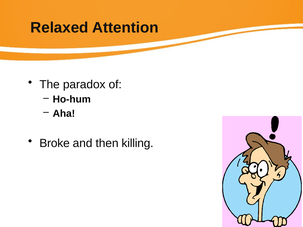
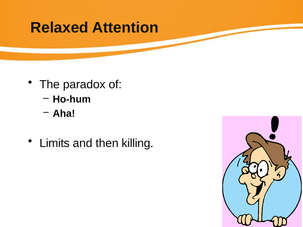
Broke: Broke -> Limits (55, 143)
